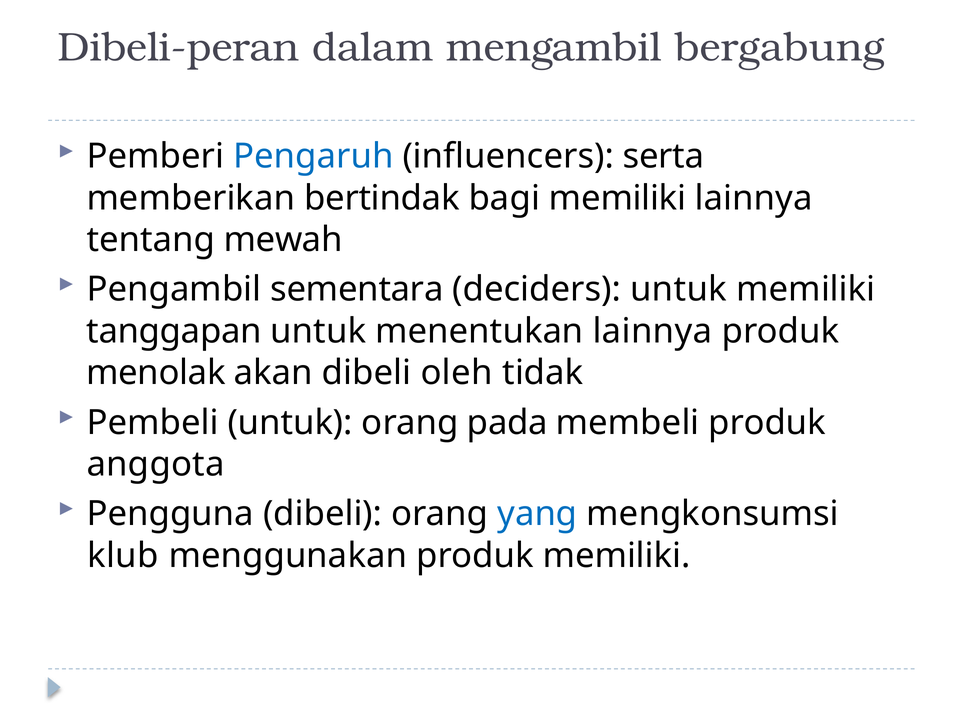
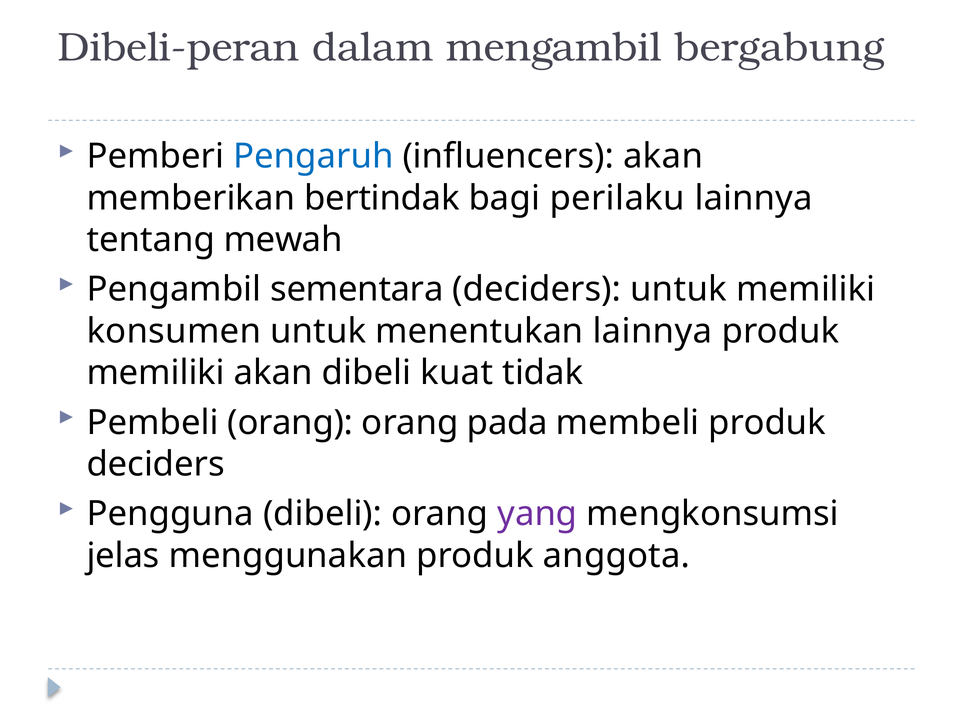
influencers serta: serta -> akan (663, 156)
bagi memiliki: memiliki -> perilaku (617, 198)
tanggapan: tanggapan -> konsumen (174, 331)
menolak: menolak -> memiliki (156, 373)
oleh: oleh -> kuat (457, 373)
Pembeli untuk: untuk -> orang (290, 423)
anggota: anggota -> deciders (156, 464)
yang colour: blue -> purple (537, 514)
klub: klub -> jelas (123, 556)
produk memiliki: memiliki -> anggota (616, 556)
